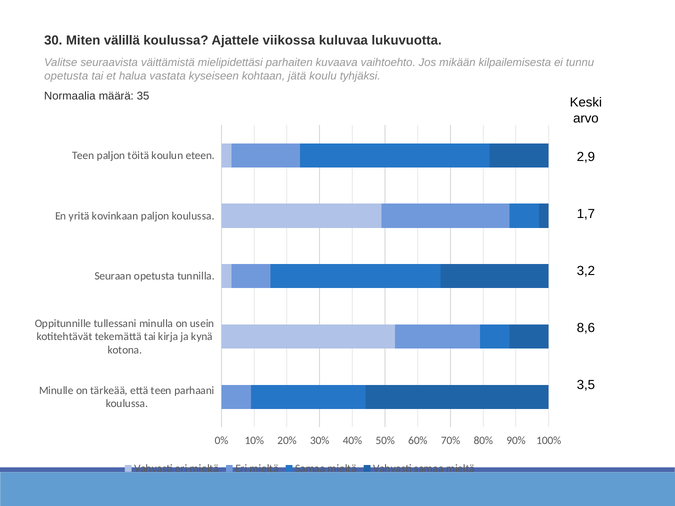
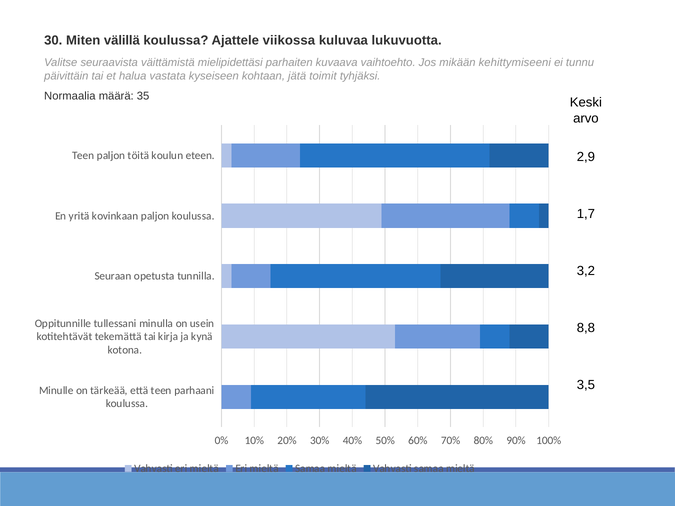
kilpailemisesta: kilpailemisesta -> kehittymiseeni (515, 62)
opetusta: opetusta -> päivittäin (66, 76)
koulu: koulu -> toimit (323, 76)
8,6: 8,6 -> 8,8 (586, 328)
